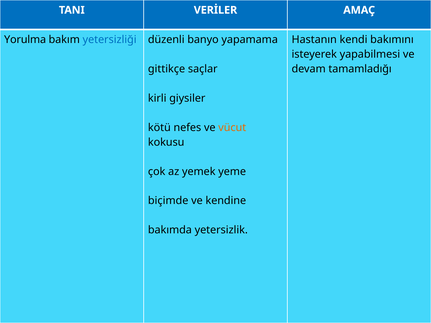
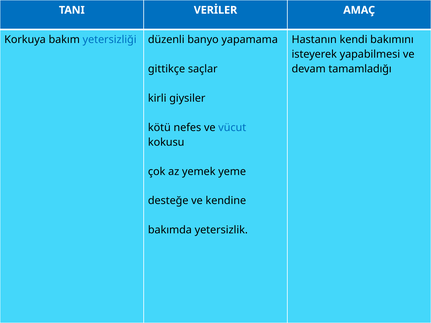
Yorulma: Yorulma -> Korkuya (25, 40)
vücut colour: orange -> blue (232, 128)
biçimde: biçimde -> desteğe (168, 201)
